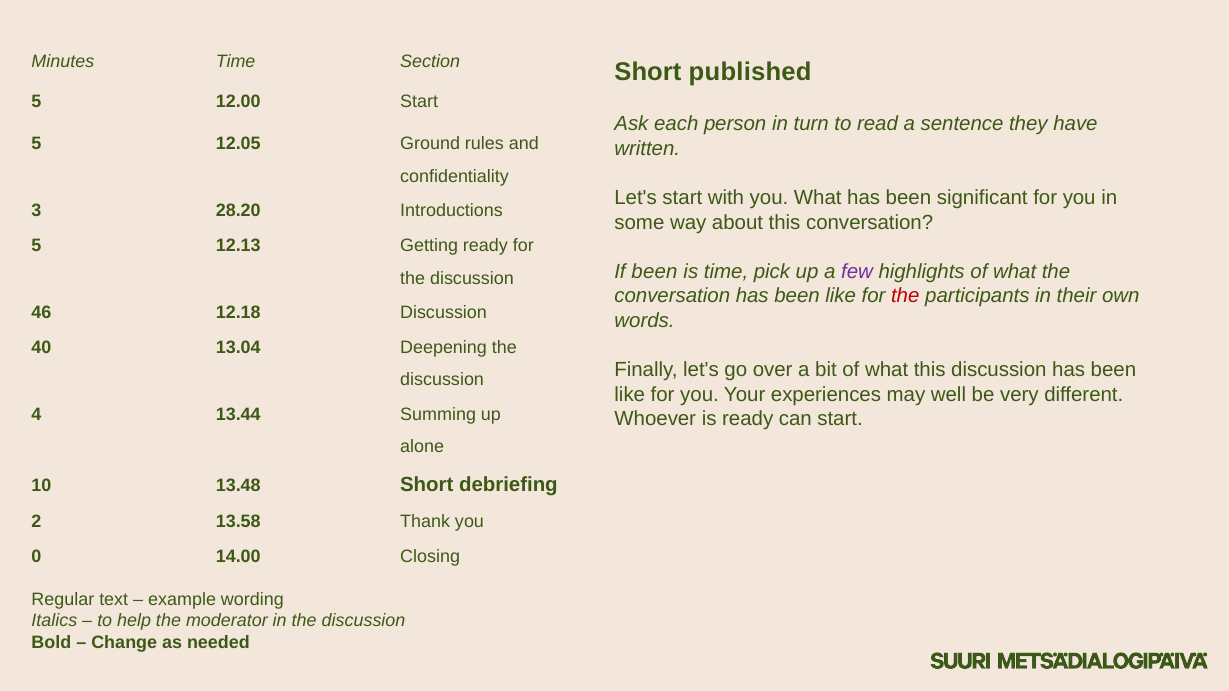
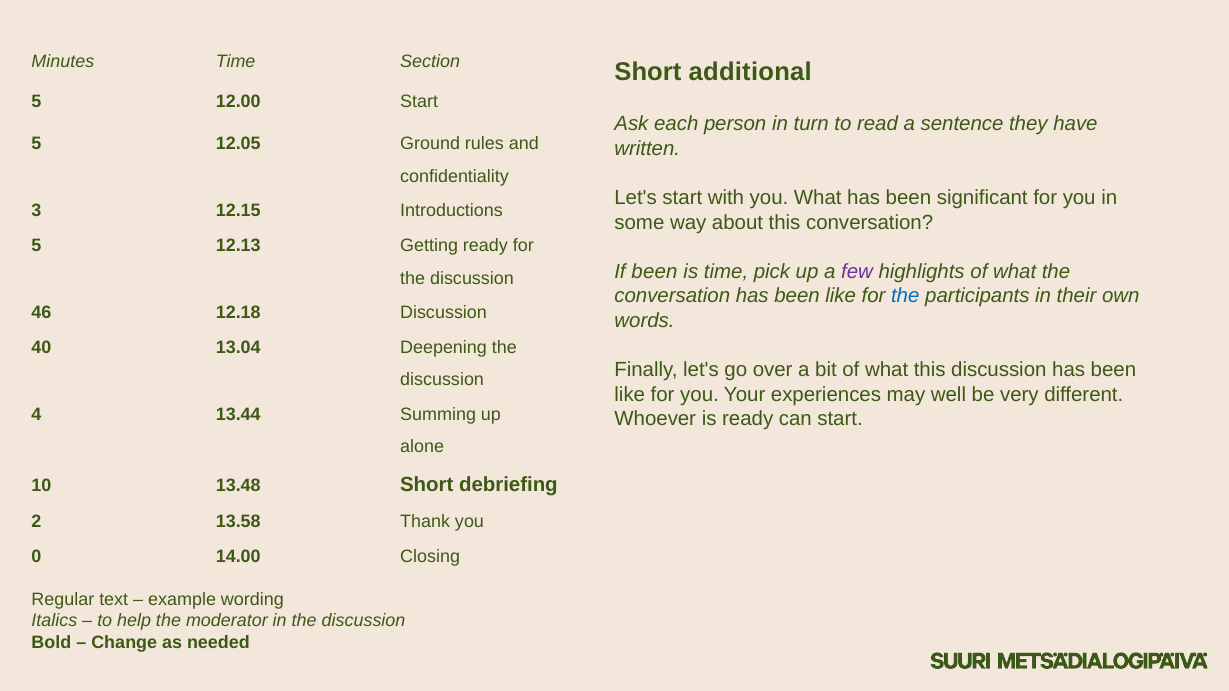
published: published -> additional (750, 72)
28.20: 28.20 -> 12.15 (238, 211)
the colour: red -> blue (905, 296)
